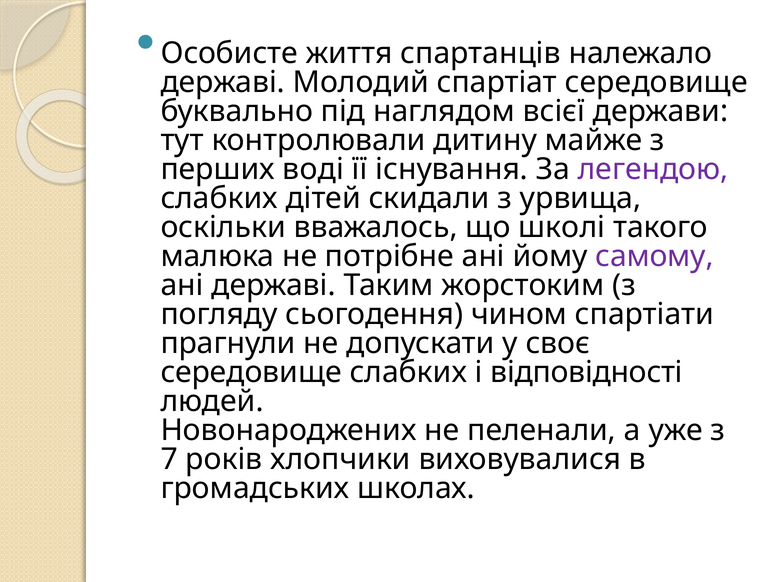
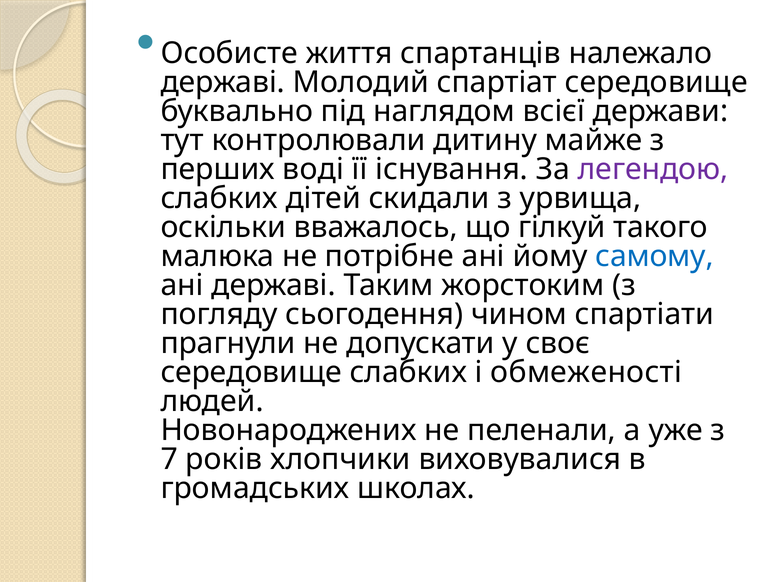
школі: школі -> гілкуй (562, 227)
самому colour: purple -> blue (655, 256)
відповідності: відповідності -> обмеженості (586, 372)
